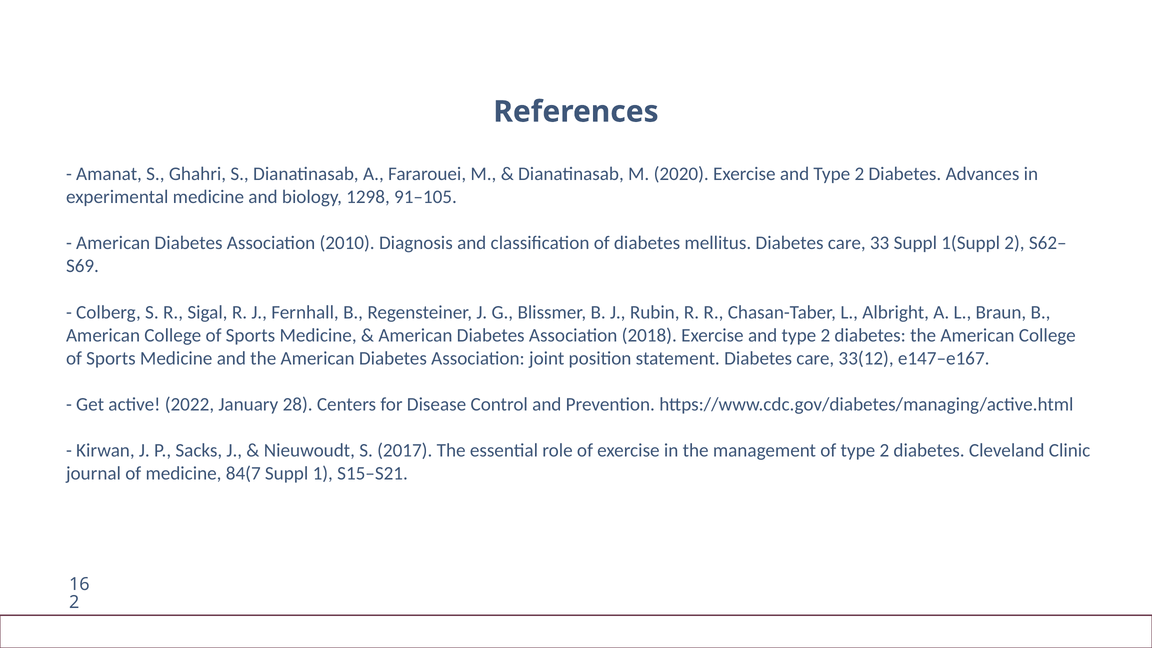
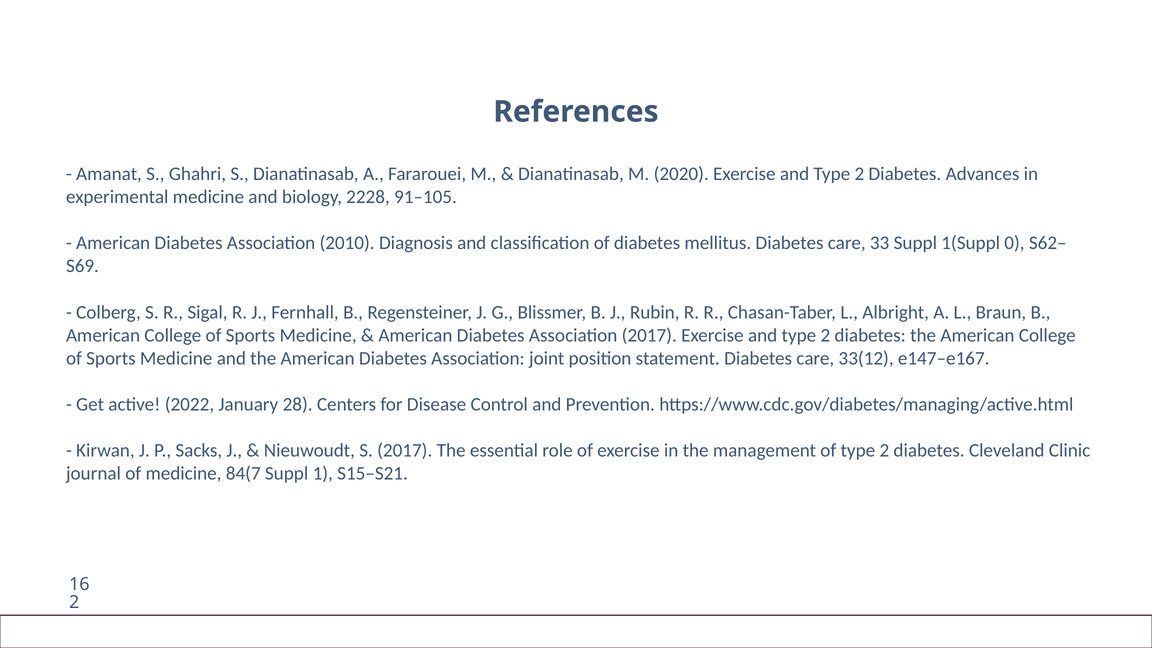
1298: 1298 -> 2228 (368, 197)
1(Suppl 2: 2 -> 0 (1014, 243)
Association 2018: 2018 -> 2017 (649, 335)
